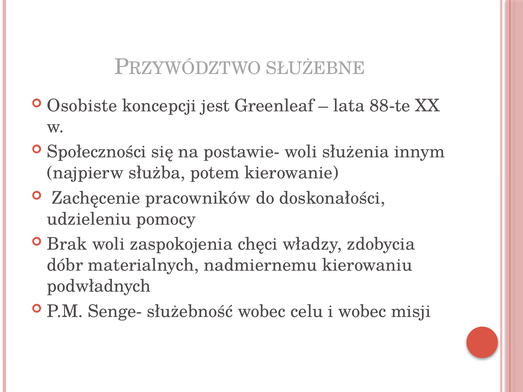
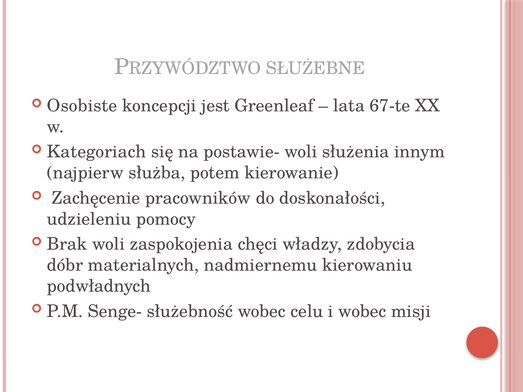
88-te: 88-te -> 67-te (390, 106)
Społeczności: Społeczności -> Kategoriach (97, 152)
